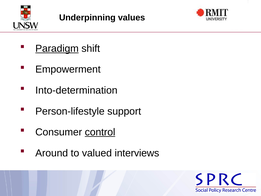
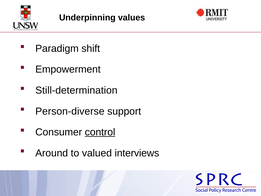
Paradigm underline: present -> none (57, 48)
Into‑determination: Into‑determination -> Still‑determination (76, 90)
Person-lifestyle: Person-lifestyle -> Person-diverse (70, 111)
